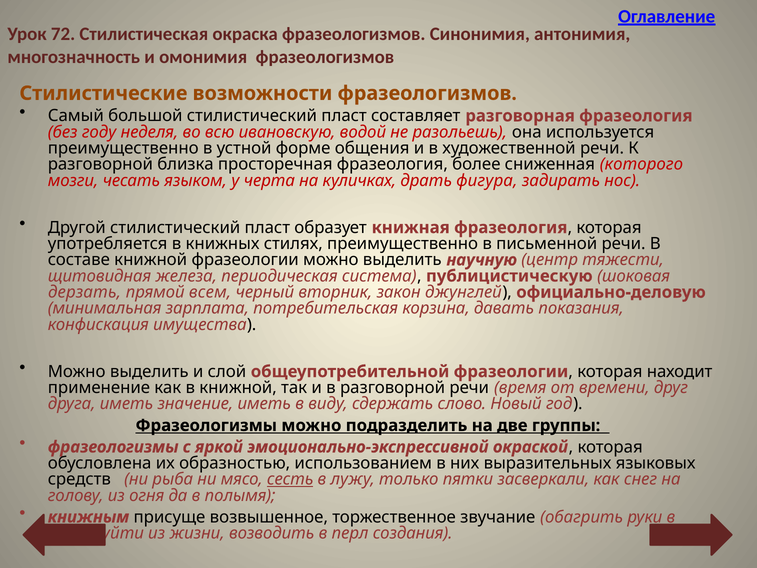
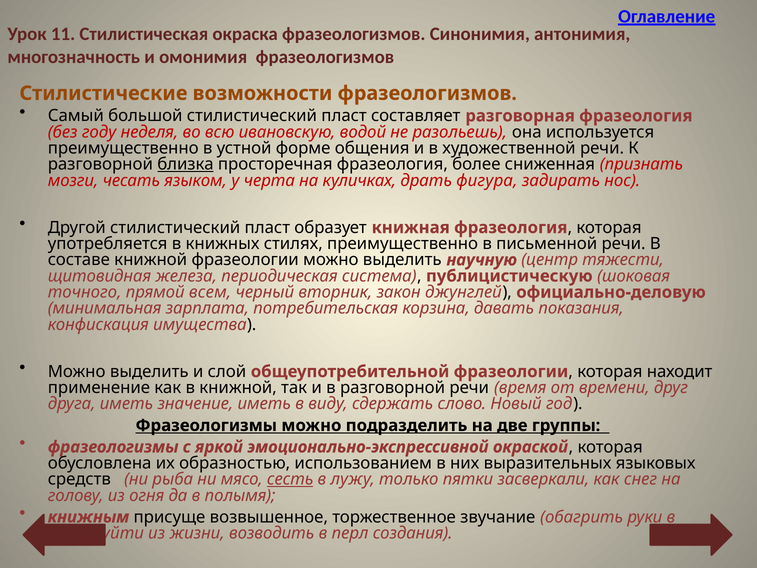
72: 72 -> 11 (63, 34)
близка underline: none -> present (185, 164)
которого: которого -> признать (641, 164)
дерзать: дерзать -> точного (85, 292)
